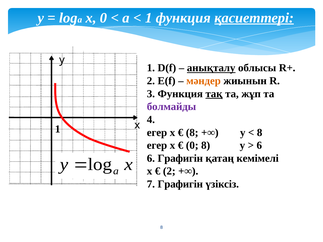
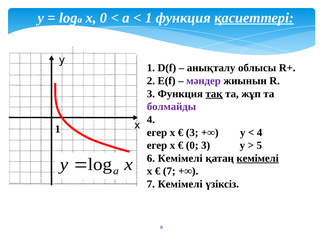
анықталу underline: present -> none (211, 68)
мәндер colour: orange -> purple (204, 81)
8: 8 -> 3 (192, 133)
8: 8 -> 4 (260, 133)
0 8: 8 -> 3 (206, 146)
6: 6 -> 5 (259, 146)
6 Графигін: Графигін -> Кемімелі (180, 158)
кемімелі underline: none -> present (258, 158)
2: 2 -> 7 (169, 171)
7 Графигін: Графигін -> Кемімелі (180, 184)
